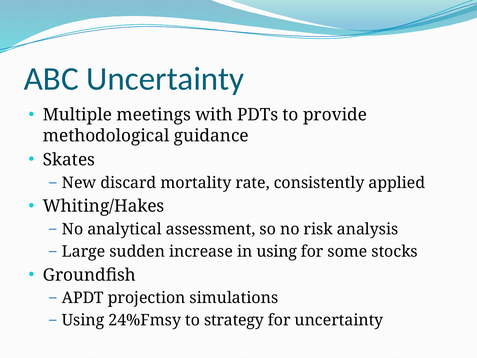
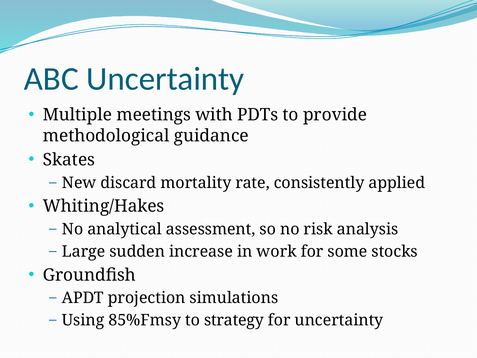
in using: using -> work (277, 251)
24%Fmsy: 24%Fmsy -> 85%Fmsy (145, 320)
